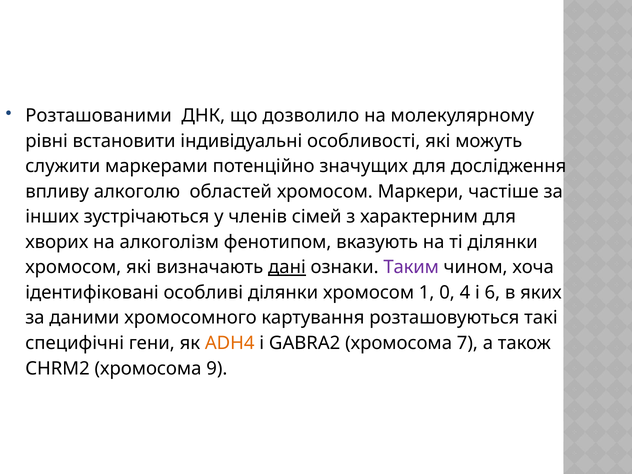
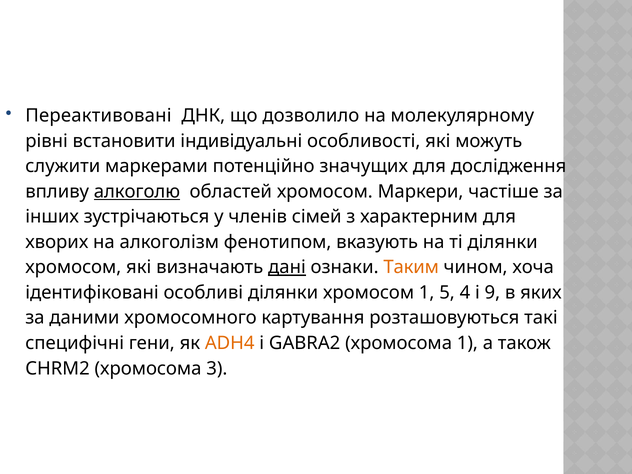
Розташованими: Розташованими -> Переактивовані (98, 116)
алкоголю underline: none -> present (137, 191)
Таким colour: purple -> orange (411, 267)
0: 0 -> 5 (447, 293)
6: 6 -> 9 (492, 293)
хромосома 7: 7 -> 1 (467, 343)
9: 9 -> 3 (217, 368)
